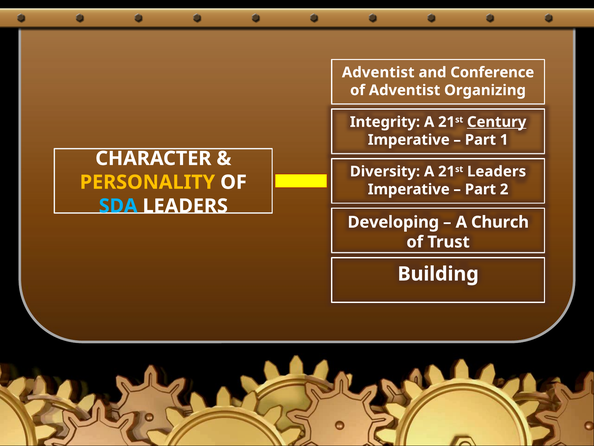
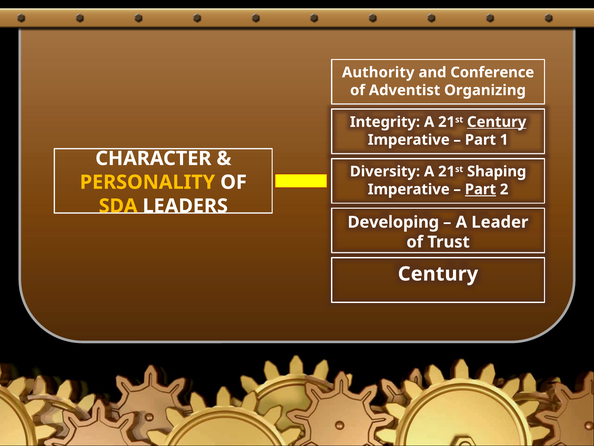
Adventist: Adventist -> Authority (378, 72)
21st Leaders: Leaders -> Shaping (497, 171)
Part underline: none -> present (480, 189)
SDA colour: light blue -> yellow (118, 206)
Church: Church -> Leader (500, 222)
Building: Building -> Century (438, 274)
